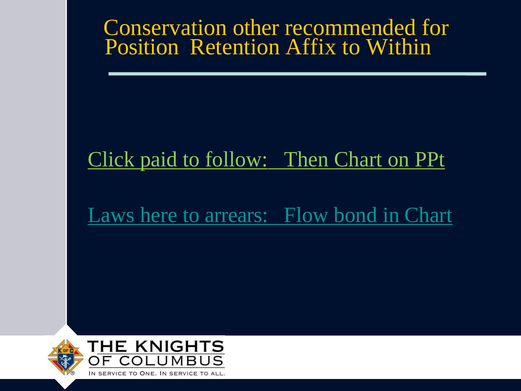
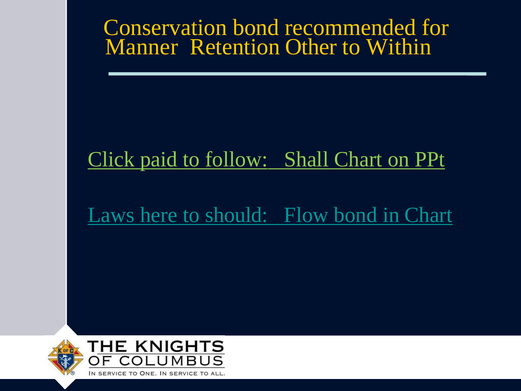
Conservation other: other -> bond (256, 28)
Position: Position -> Manner (142, 47)
Affix: Affix -> Other (311, 47)
Then: Then -> Shall (306, 159)
arrears: arrears -> should (236, 215)
